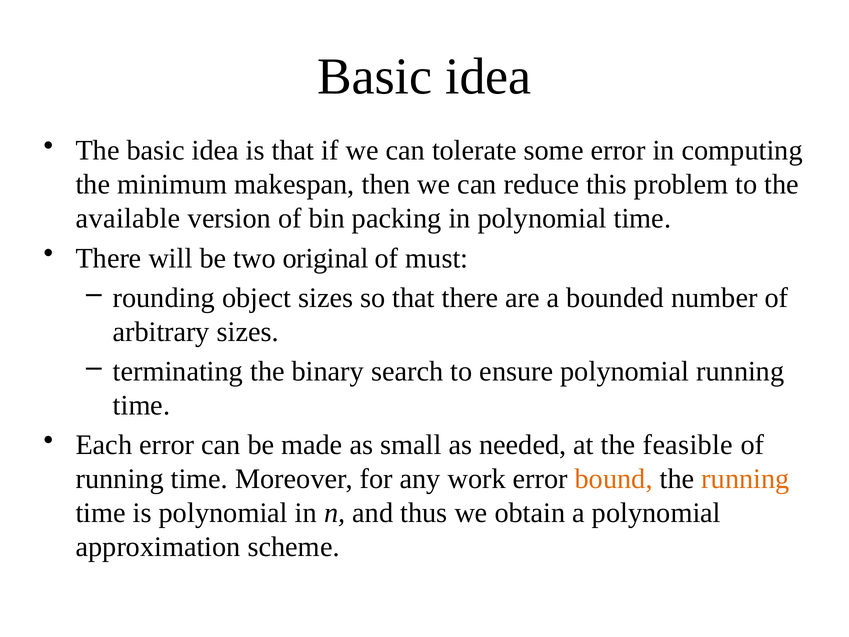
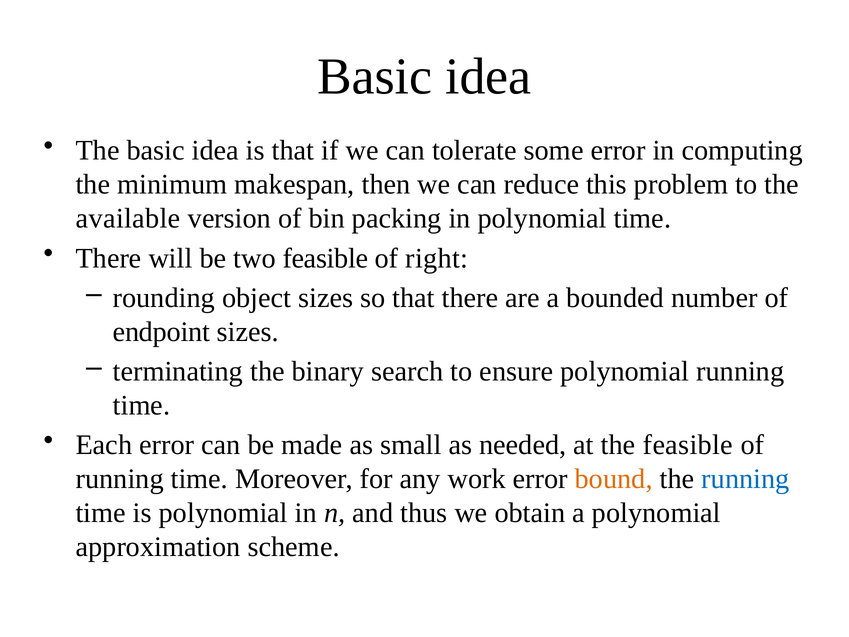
two original: original -> feasible (325, 258)
must: must -> right (437, 258)
arbitrary: arbitrary -> endpoint (161, 332)
running colour: orange -> blue (745, 479)
